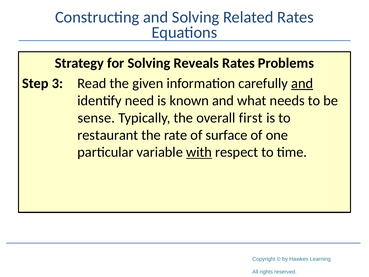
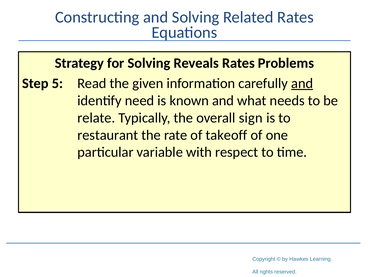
3: 3 -> 5 (57, 83)
sense: sense -> relate (96, 118)
first: first -> sign (251, 118)
surface: surface -> takeoff (227, 135)
with underline: present -> none (199, 152)
